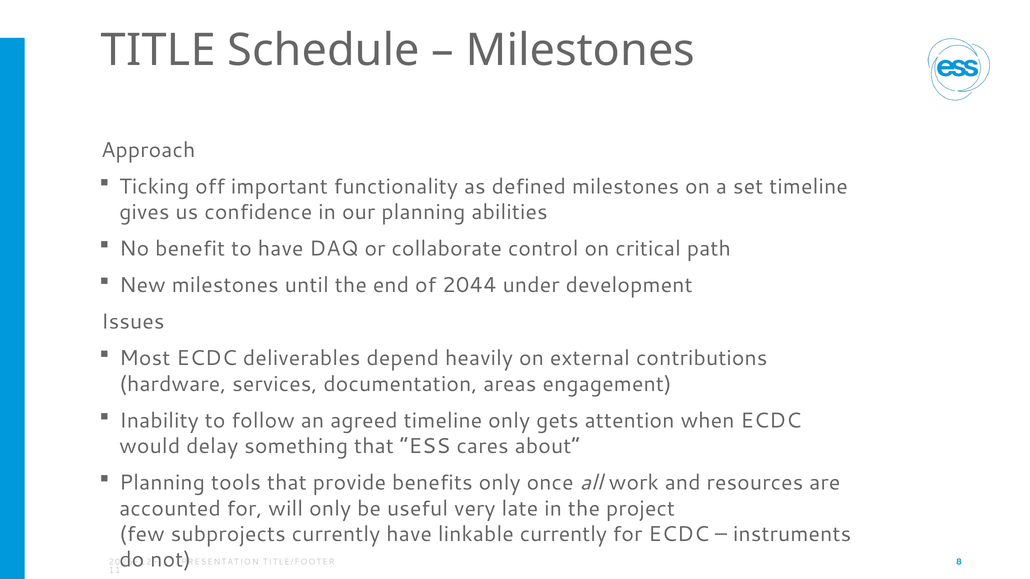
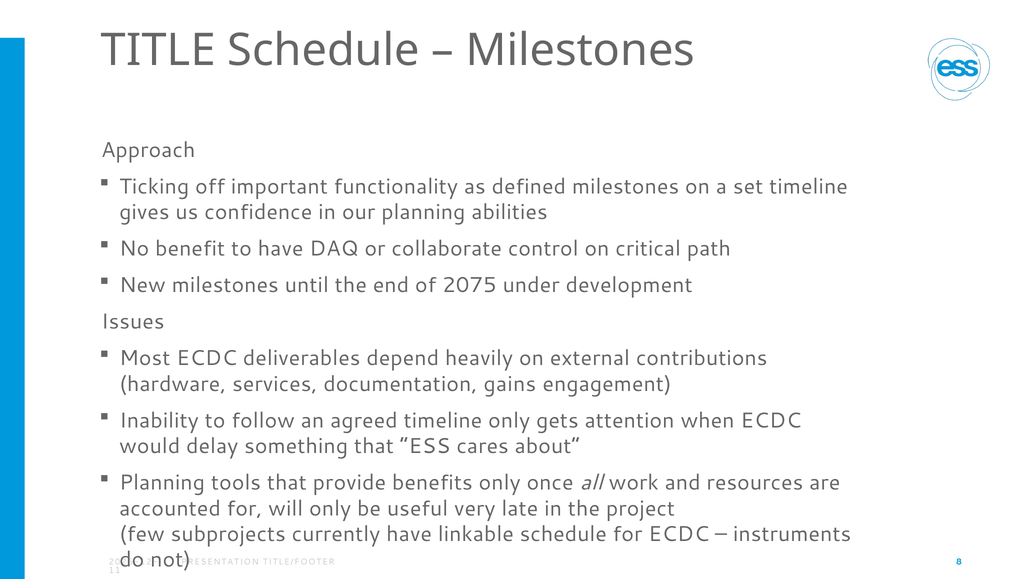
2044: 2044 -> 2075 (469, 285)
areas: areas -> gains (510, 384)
linkable currently: currently -> schedule (563, 535)
